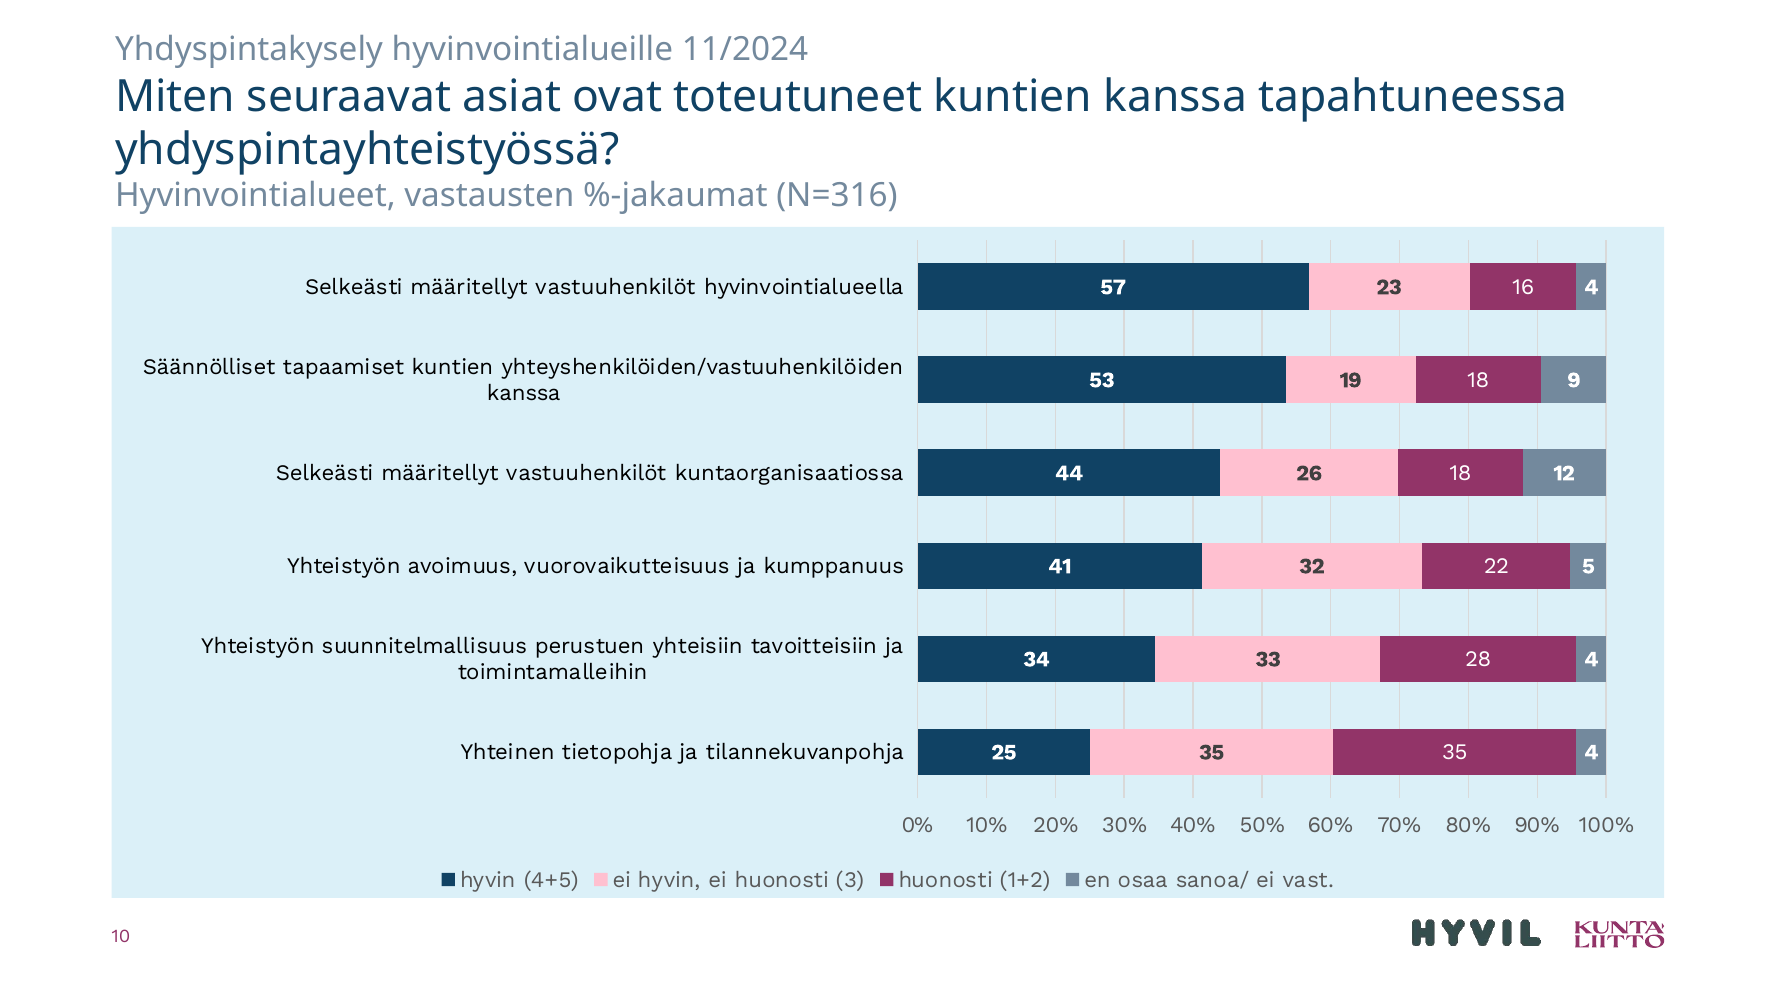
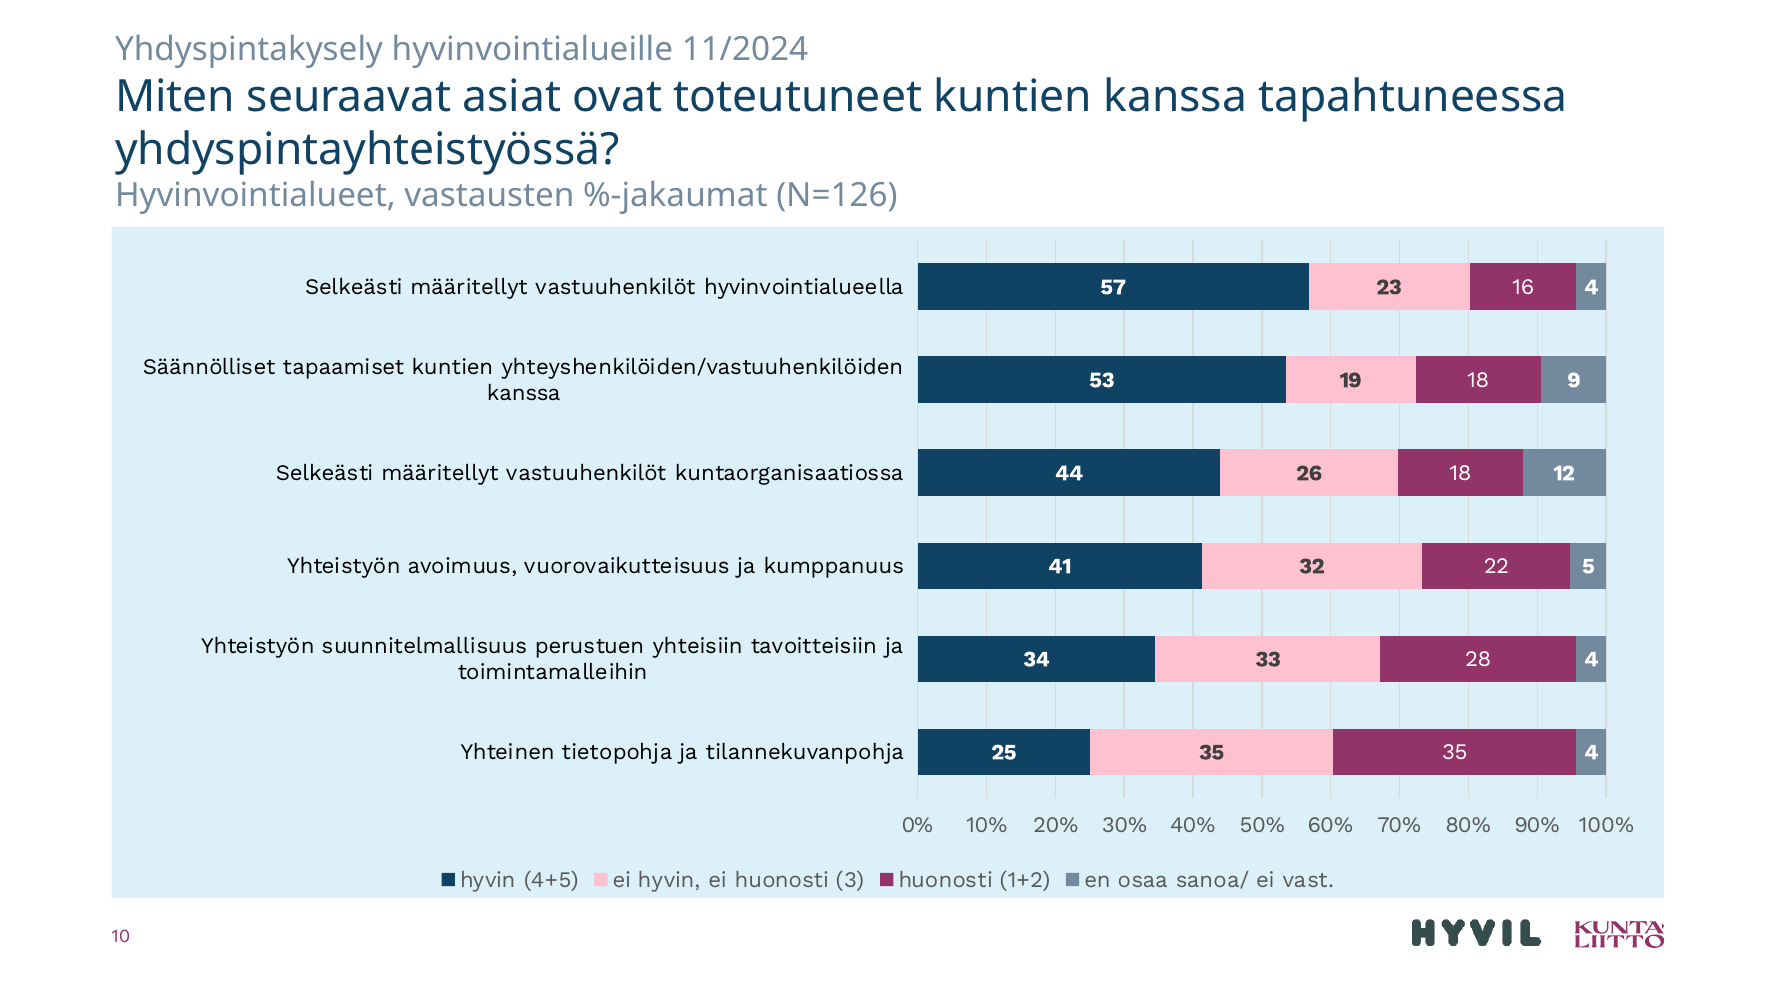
N=316: N=316 -> N=126 (837, 196)
